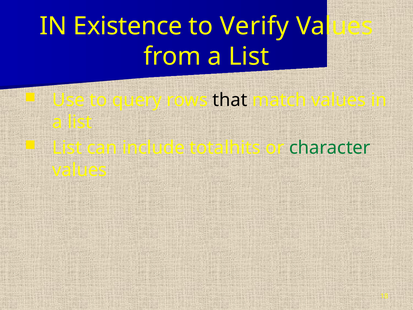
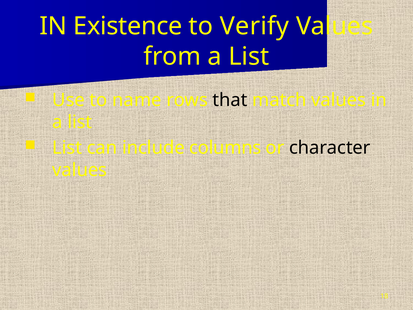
query: query -> name (137, 100)
totalhits: totalhits -> columns (225, 148)
character colour: green -> black (330, 148)
